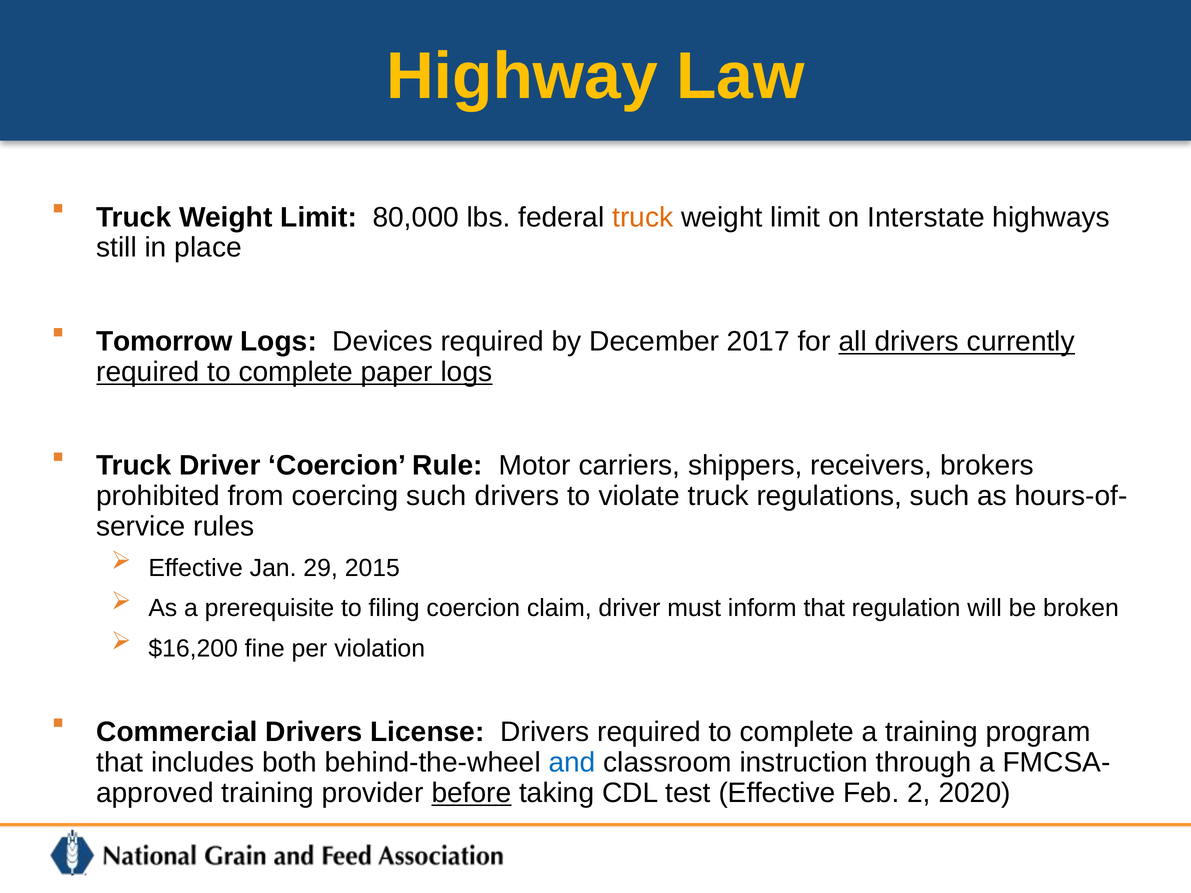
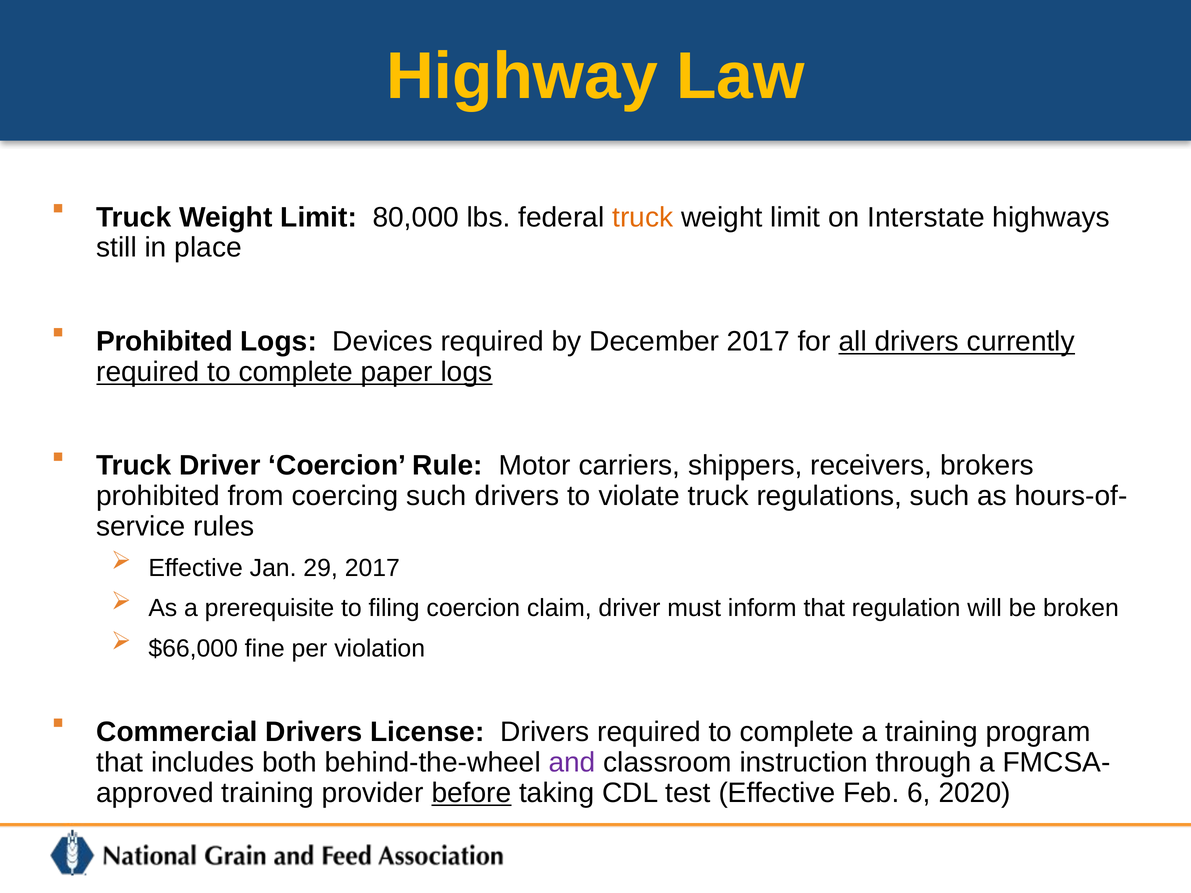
Tomorrow: Tomorrow -> Prohibited (165, 342)
29 2015: 2015 -> 2017 (372, 568)
$16,200: $16,200 -> $66,000 (193, 649)
and colour: blue -> purple (572, 763)
2: 2 -> 6 (919, 793)
